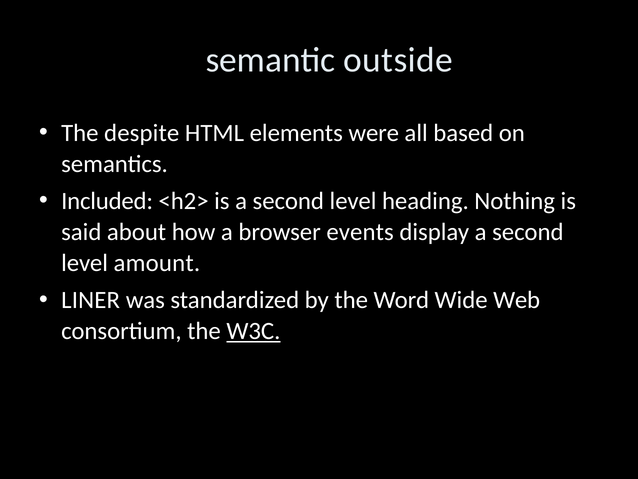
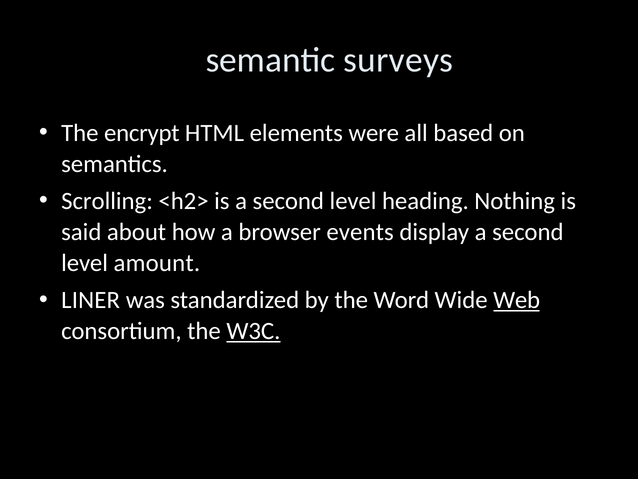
outside: outside -> surveys (398, 60)
despite: despite -> encrypt (142, 133)
Included: Included -> Scrolling (107, 201)
Web underline: none -> present (517, 300)
